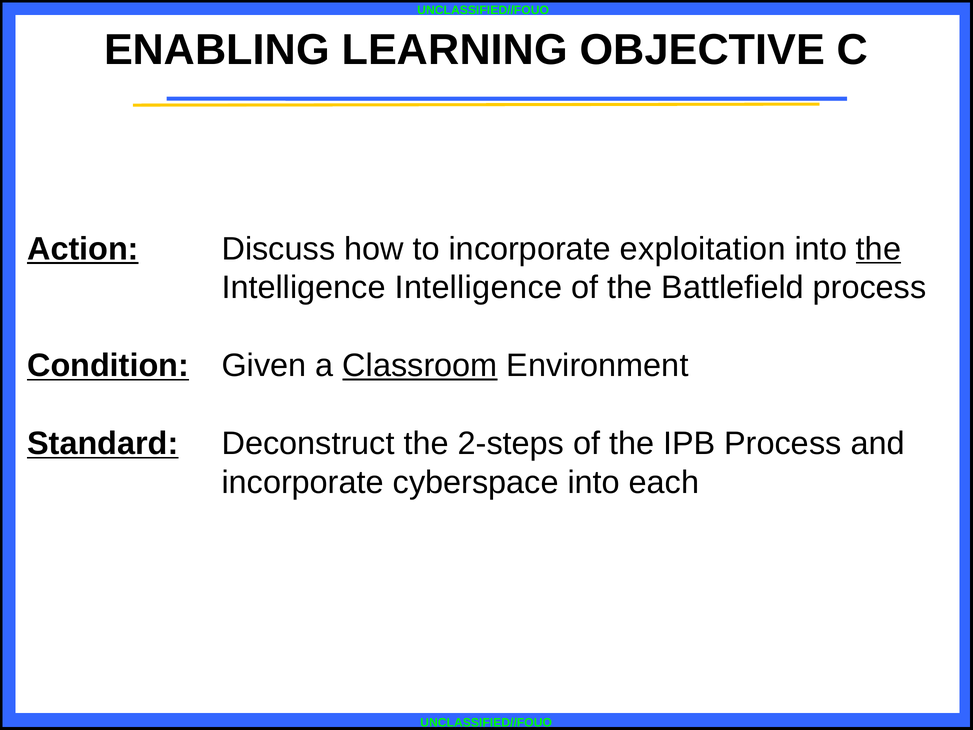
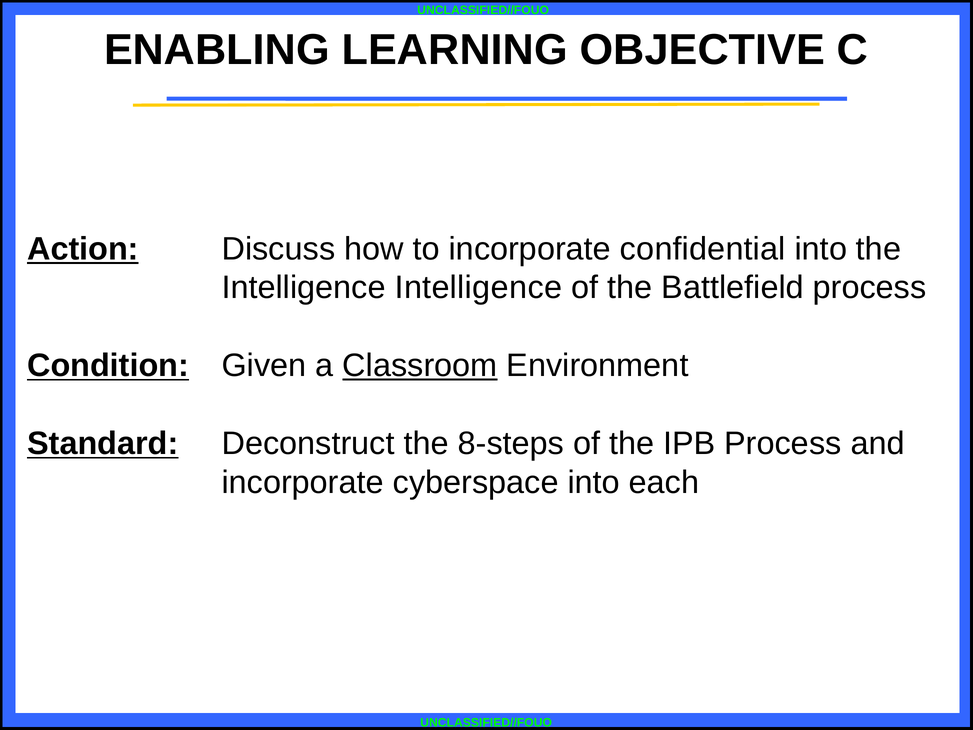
exploitation: exploitation -> confidential (703, 249)
the underline: present -> none (879, 249)
2-steps: 2-steps -> 8-steps (511, 443)
